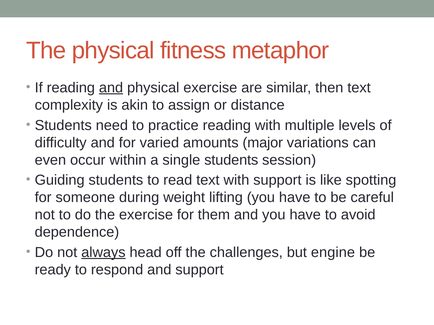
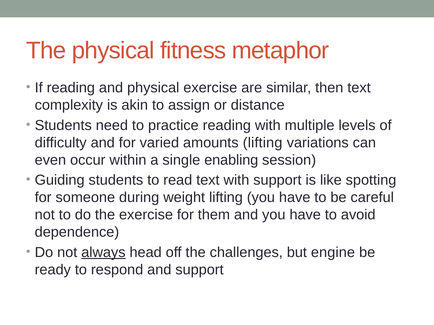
and underline: present -> none (111, 88)
amounts major: major -> lifting (263, 143)
single students: students -> enabling (231, 160)
